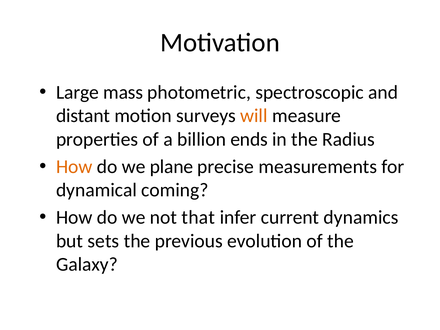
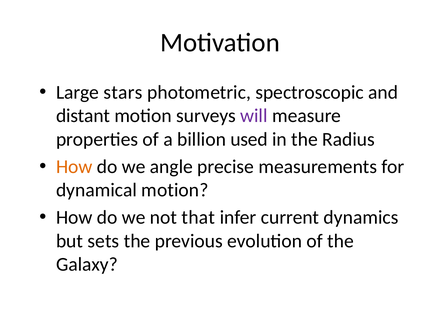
mass: mass -> stars (123, 92)
will colour: orange -> purple (254, 116)
ends: ends -> used (249, 139)
plane: plane -> angle (171, 167)
dynamical coming: coming -> motion (175, 190)
